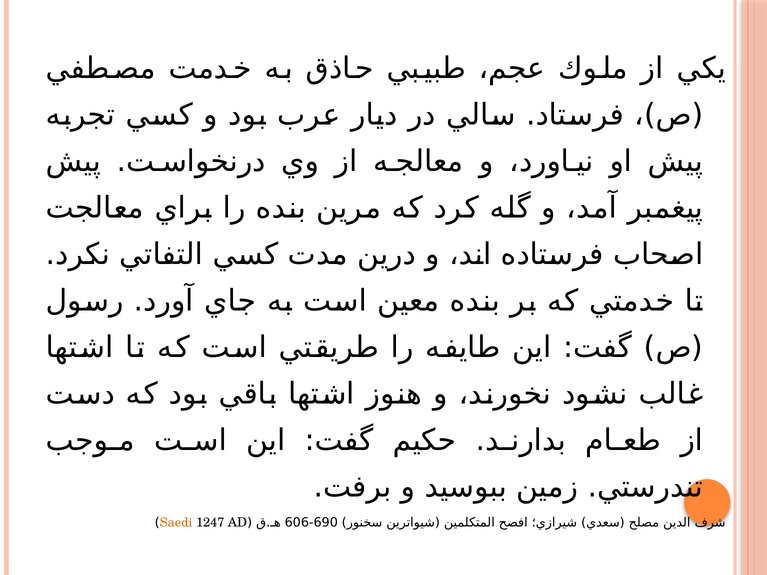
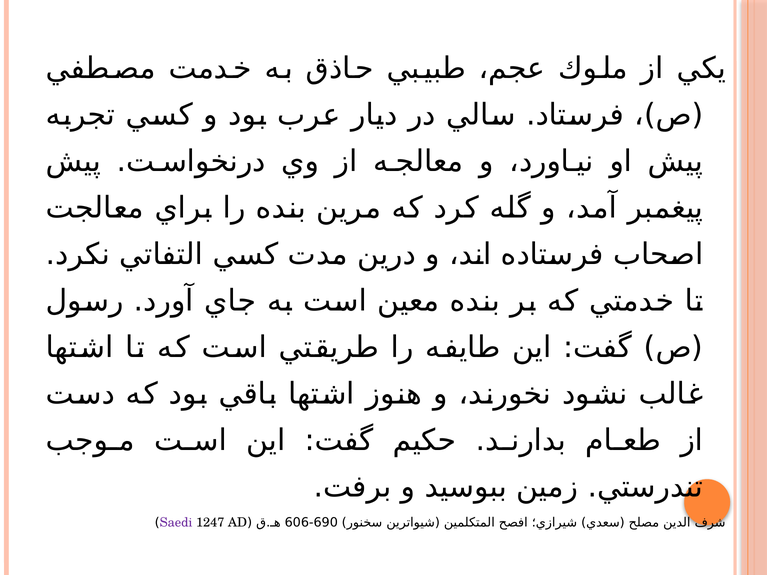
Saedi colour: orange -> purple (176, 523)
